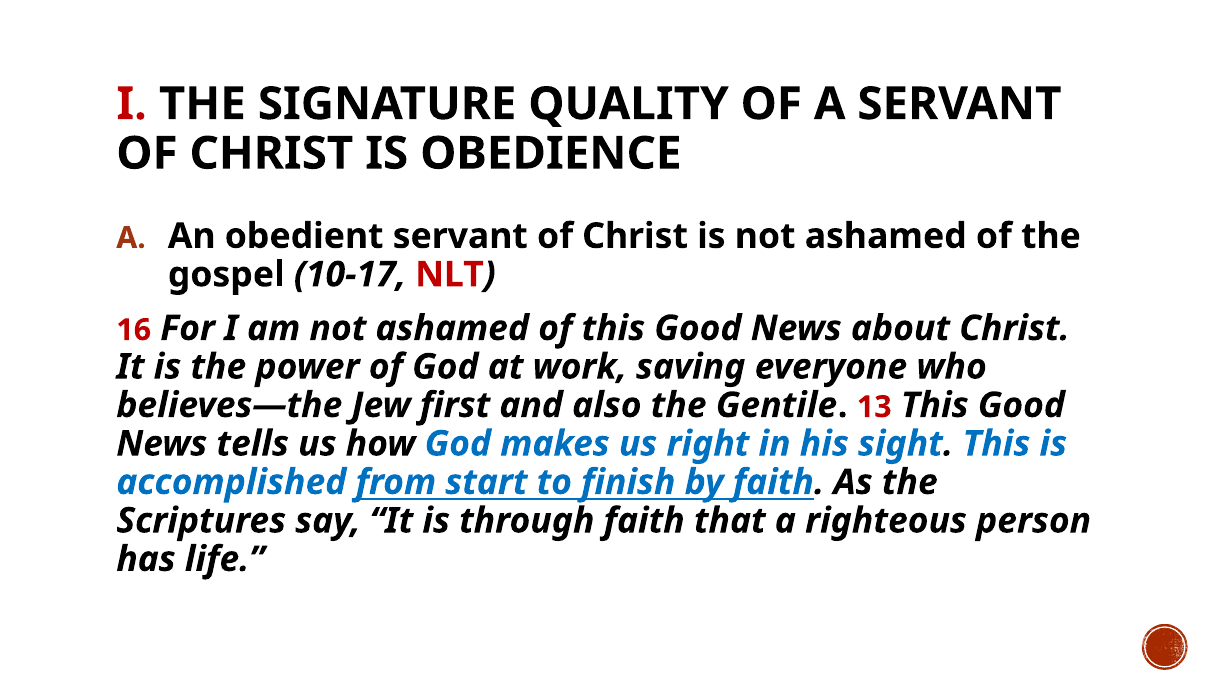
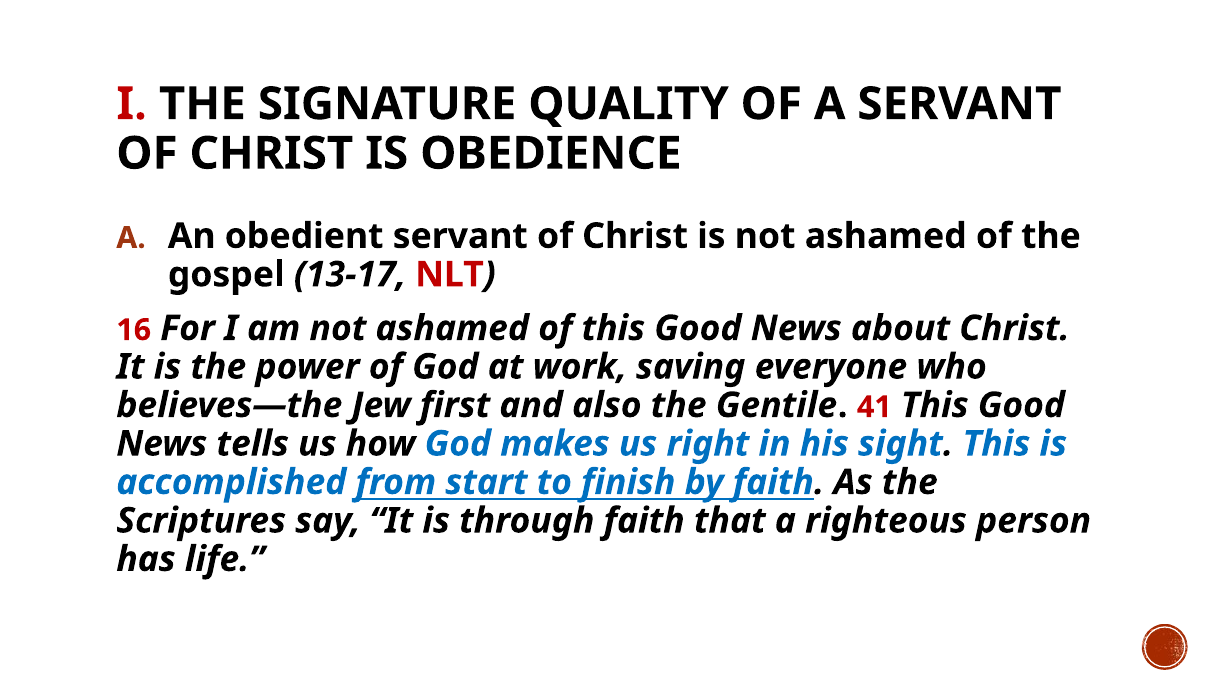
10-17: 10-17 -> 13-17 (350, 275)
13: 13 -> 41 (874, 407)
